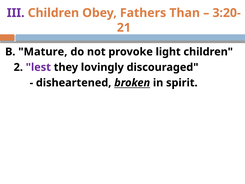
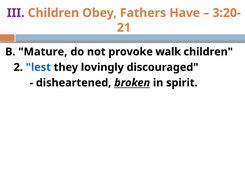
Than: Than -> Have (185, 13)
light: light -> walk (168, 52)
lest colour: purple -> blue (38, 67)
